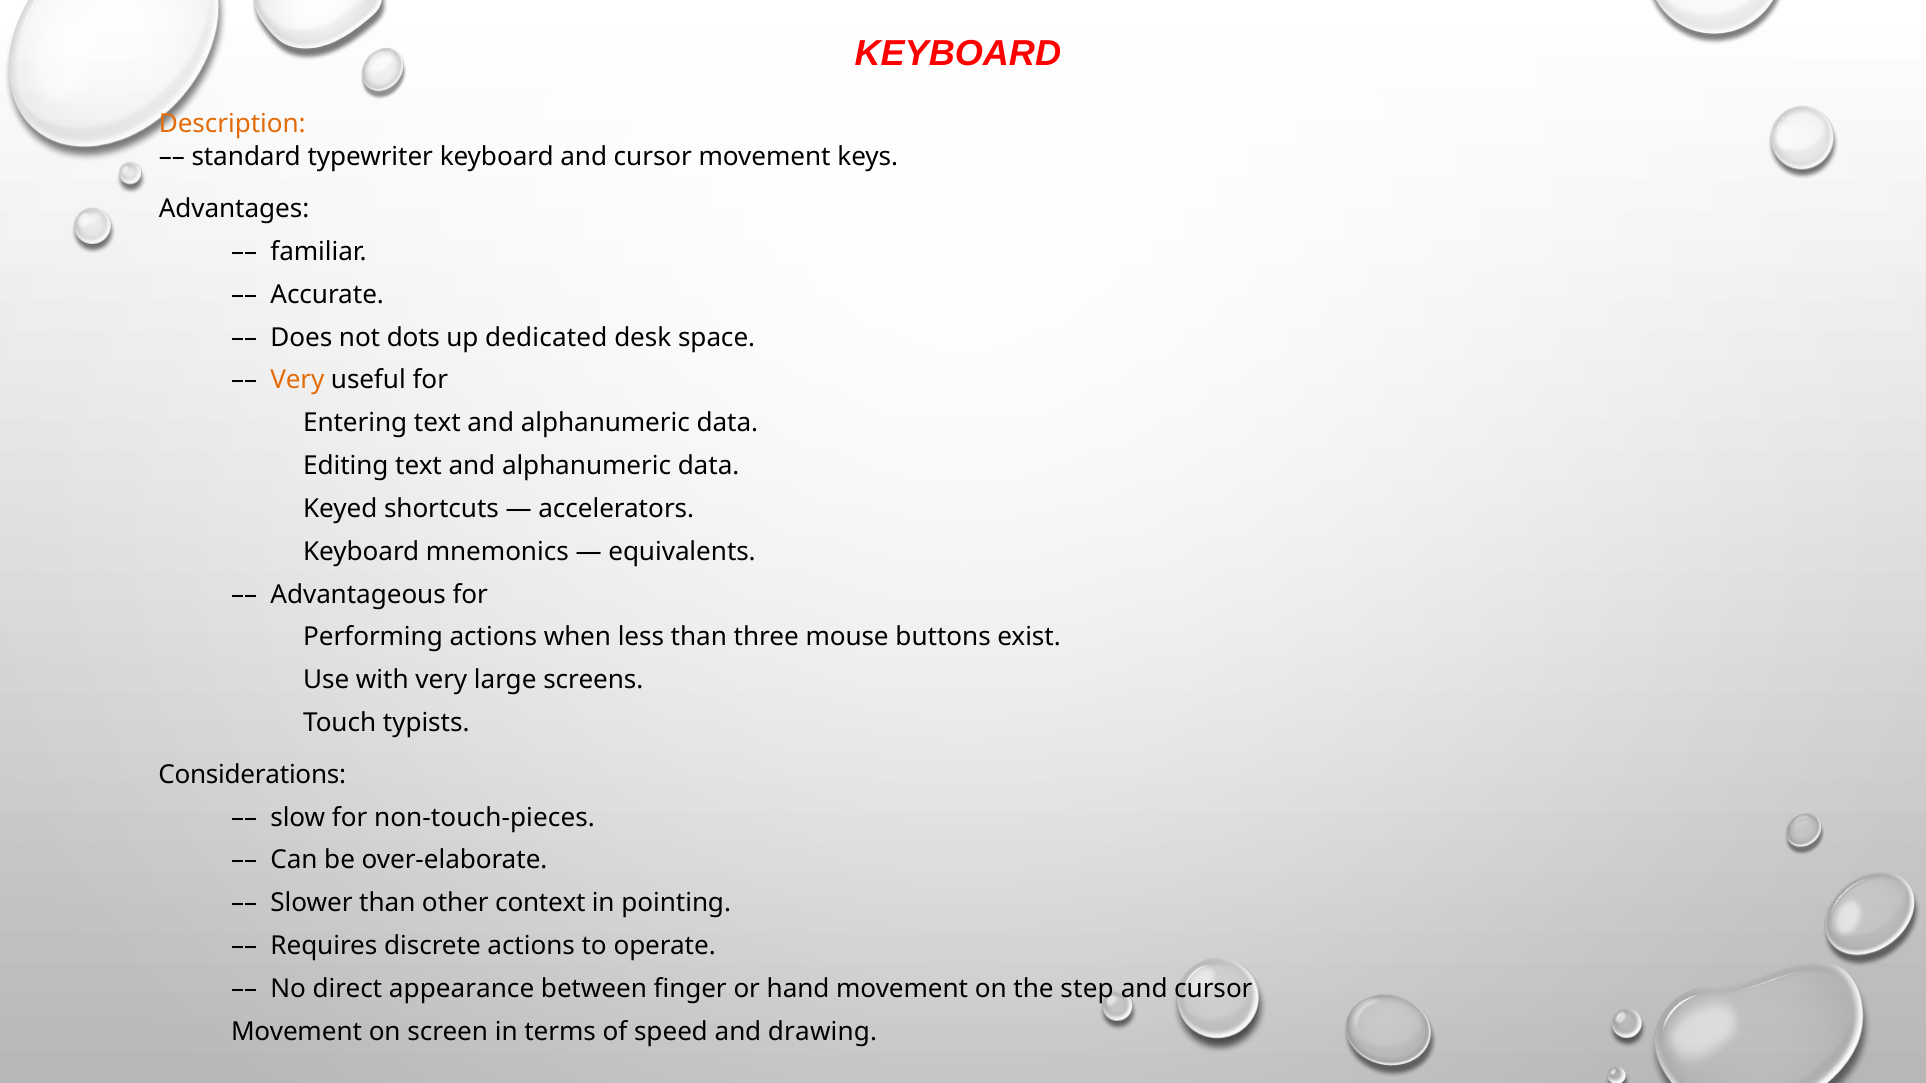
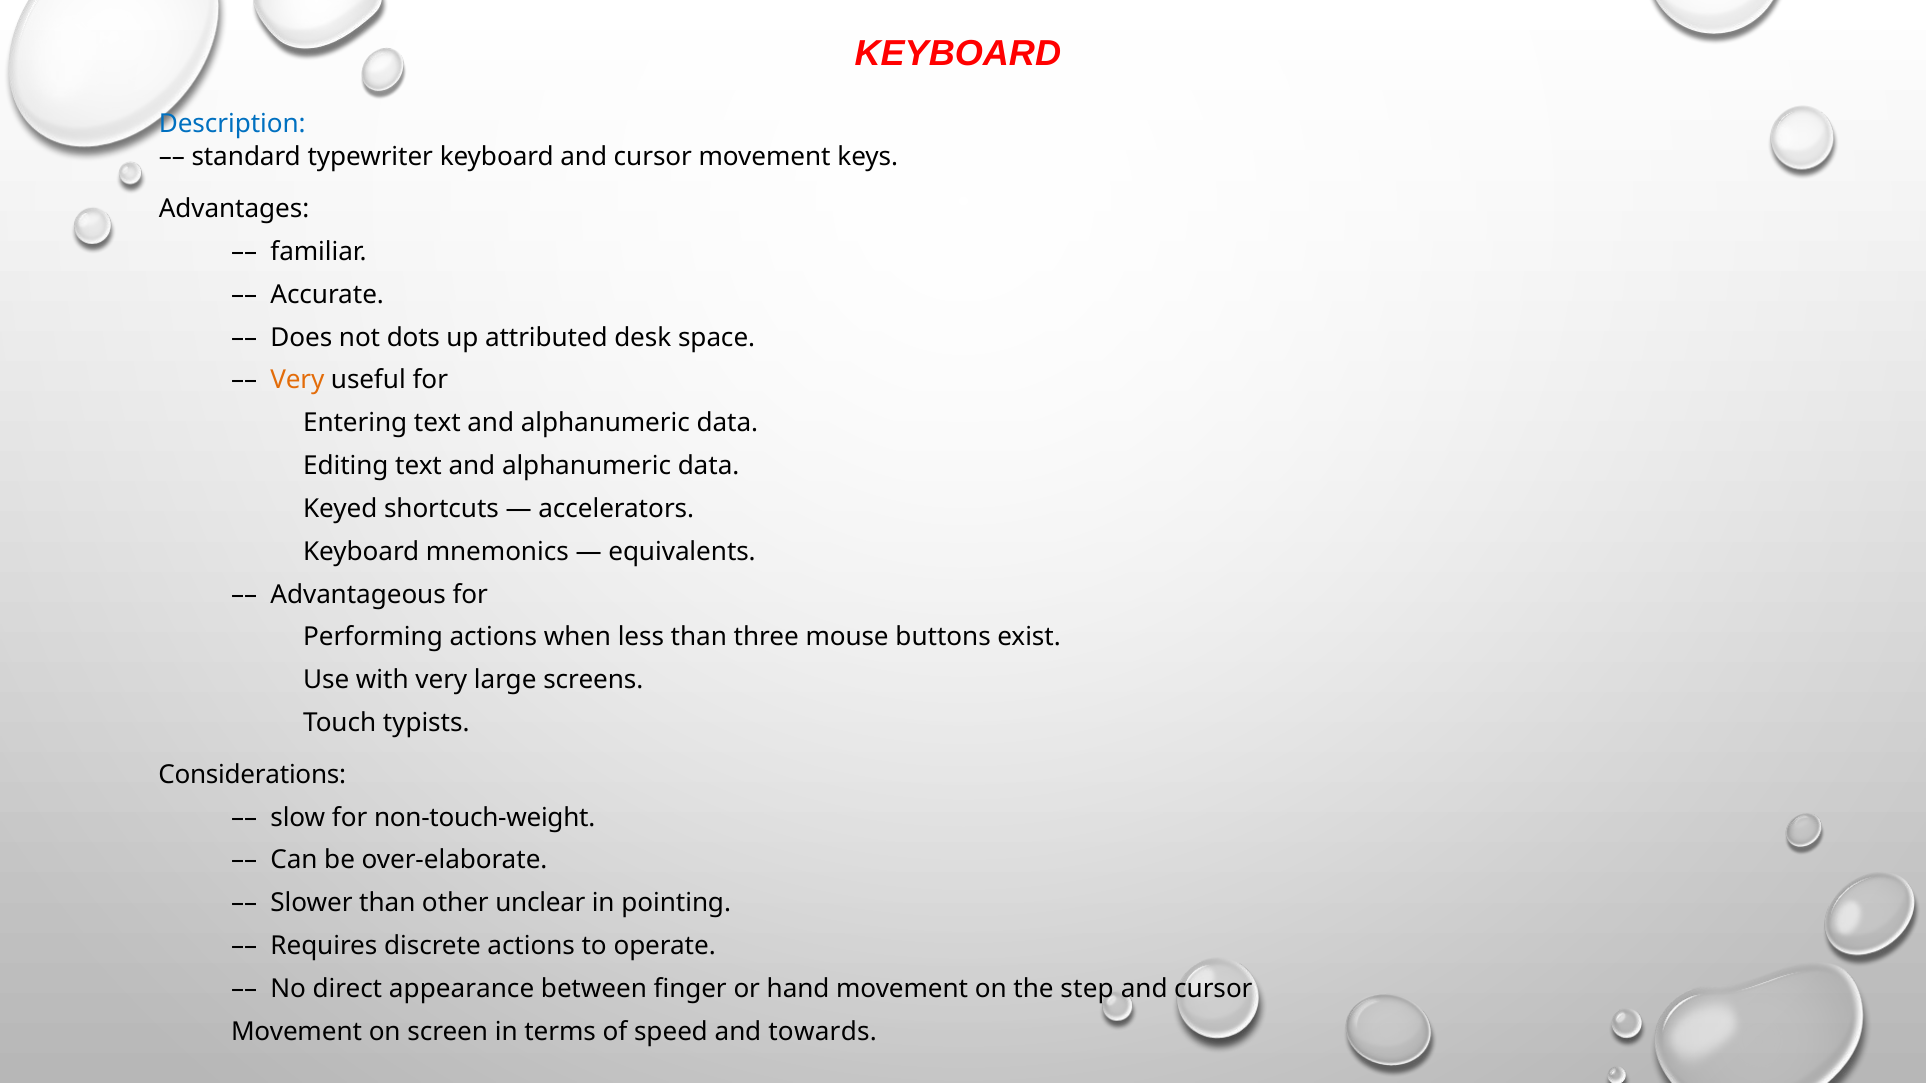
Description colour: orange -> blue (232, 123)
dedicated: dedicated -> attributed (546, 338)
non-touch-pieces: non-touch-pieces -> non-touch-weight (485, 818)
context: context -> unclear (540, 903)
drawing: drawing -> towards (823, 1032)
